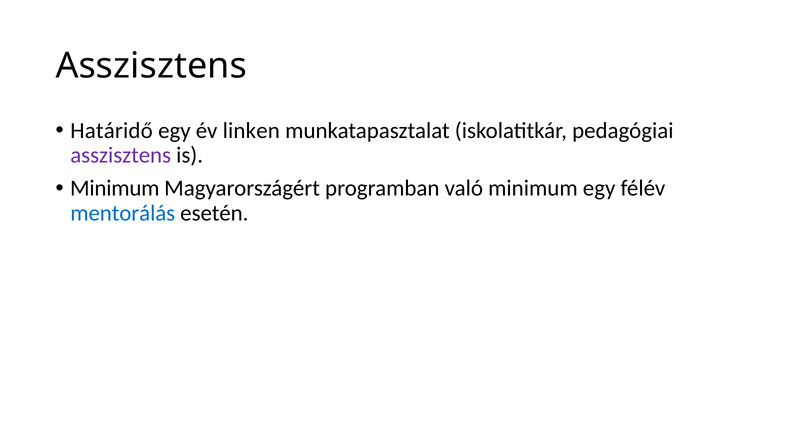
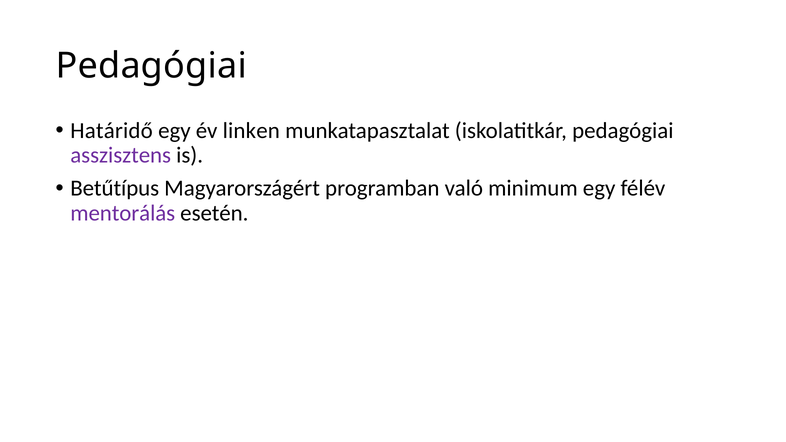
Asszisztens: Asszisztens -> Pedagógiai (151, 66)
Minimum: Minimum -> Betűtípus (115, 188)
mentorálás colour: blue -> purple (123, 213)
